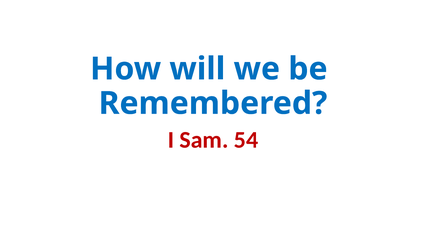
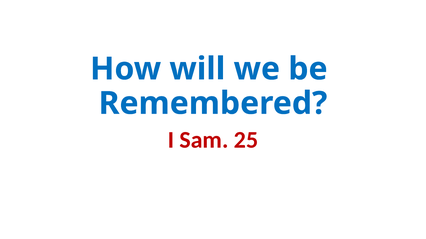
54: 54 -> 25 (246, 140)
